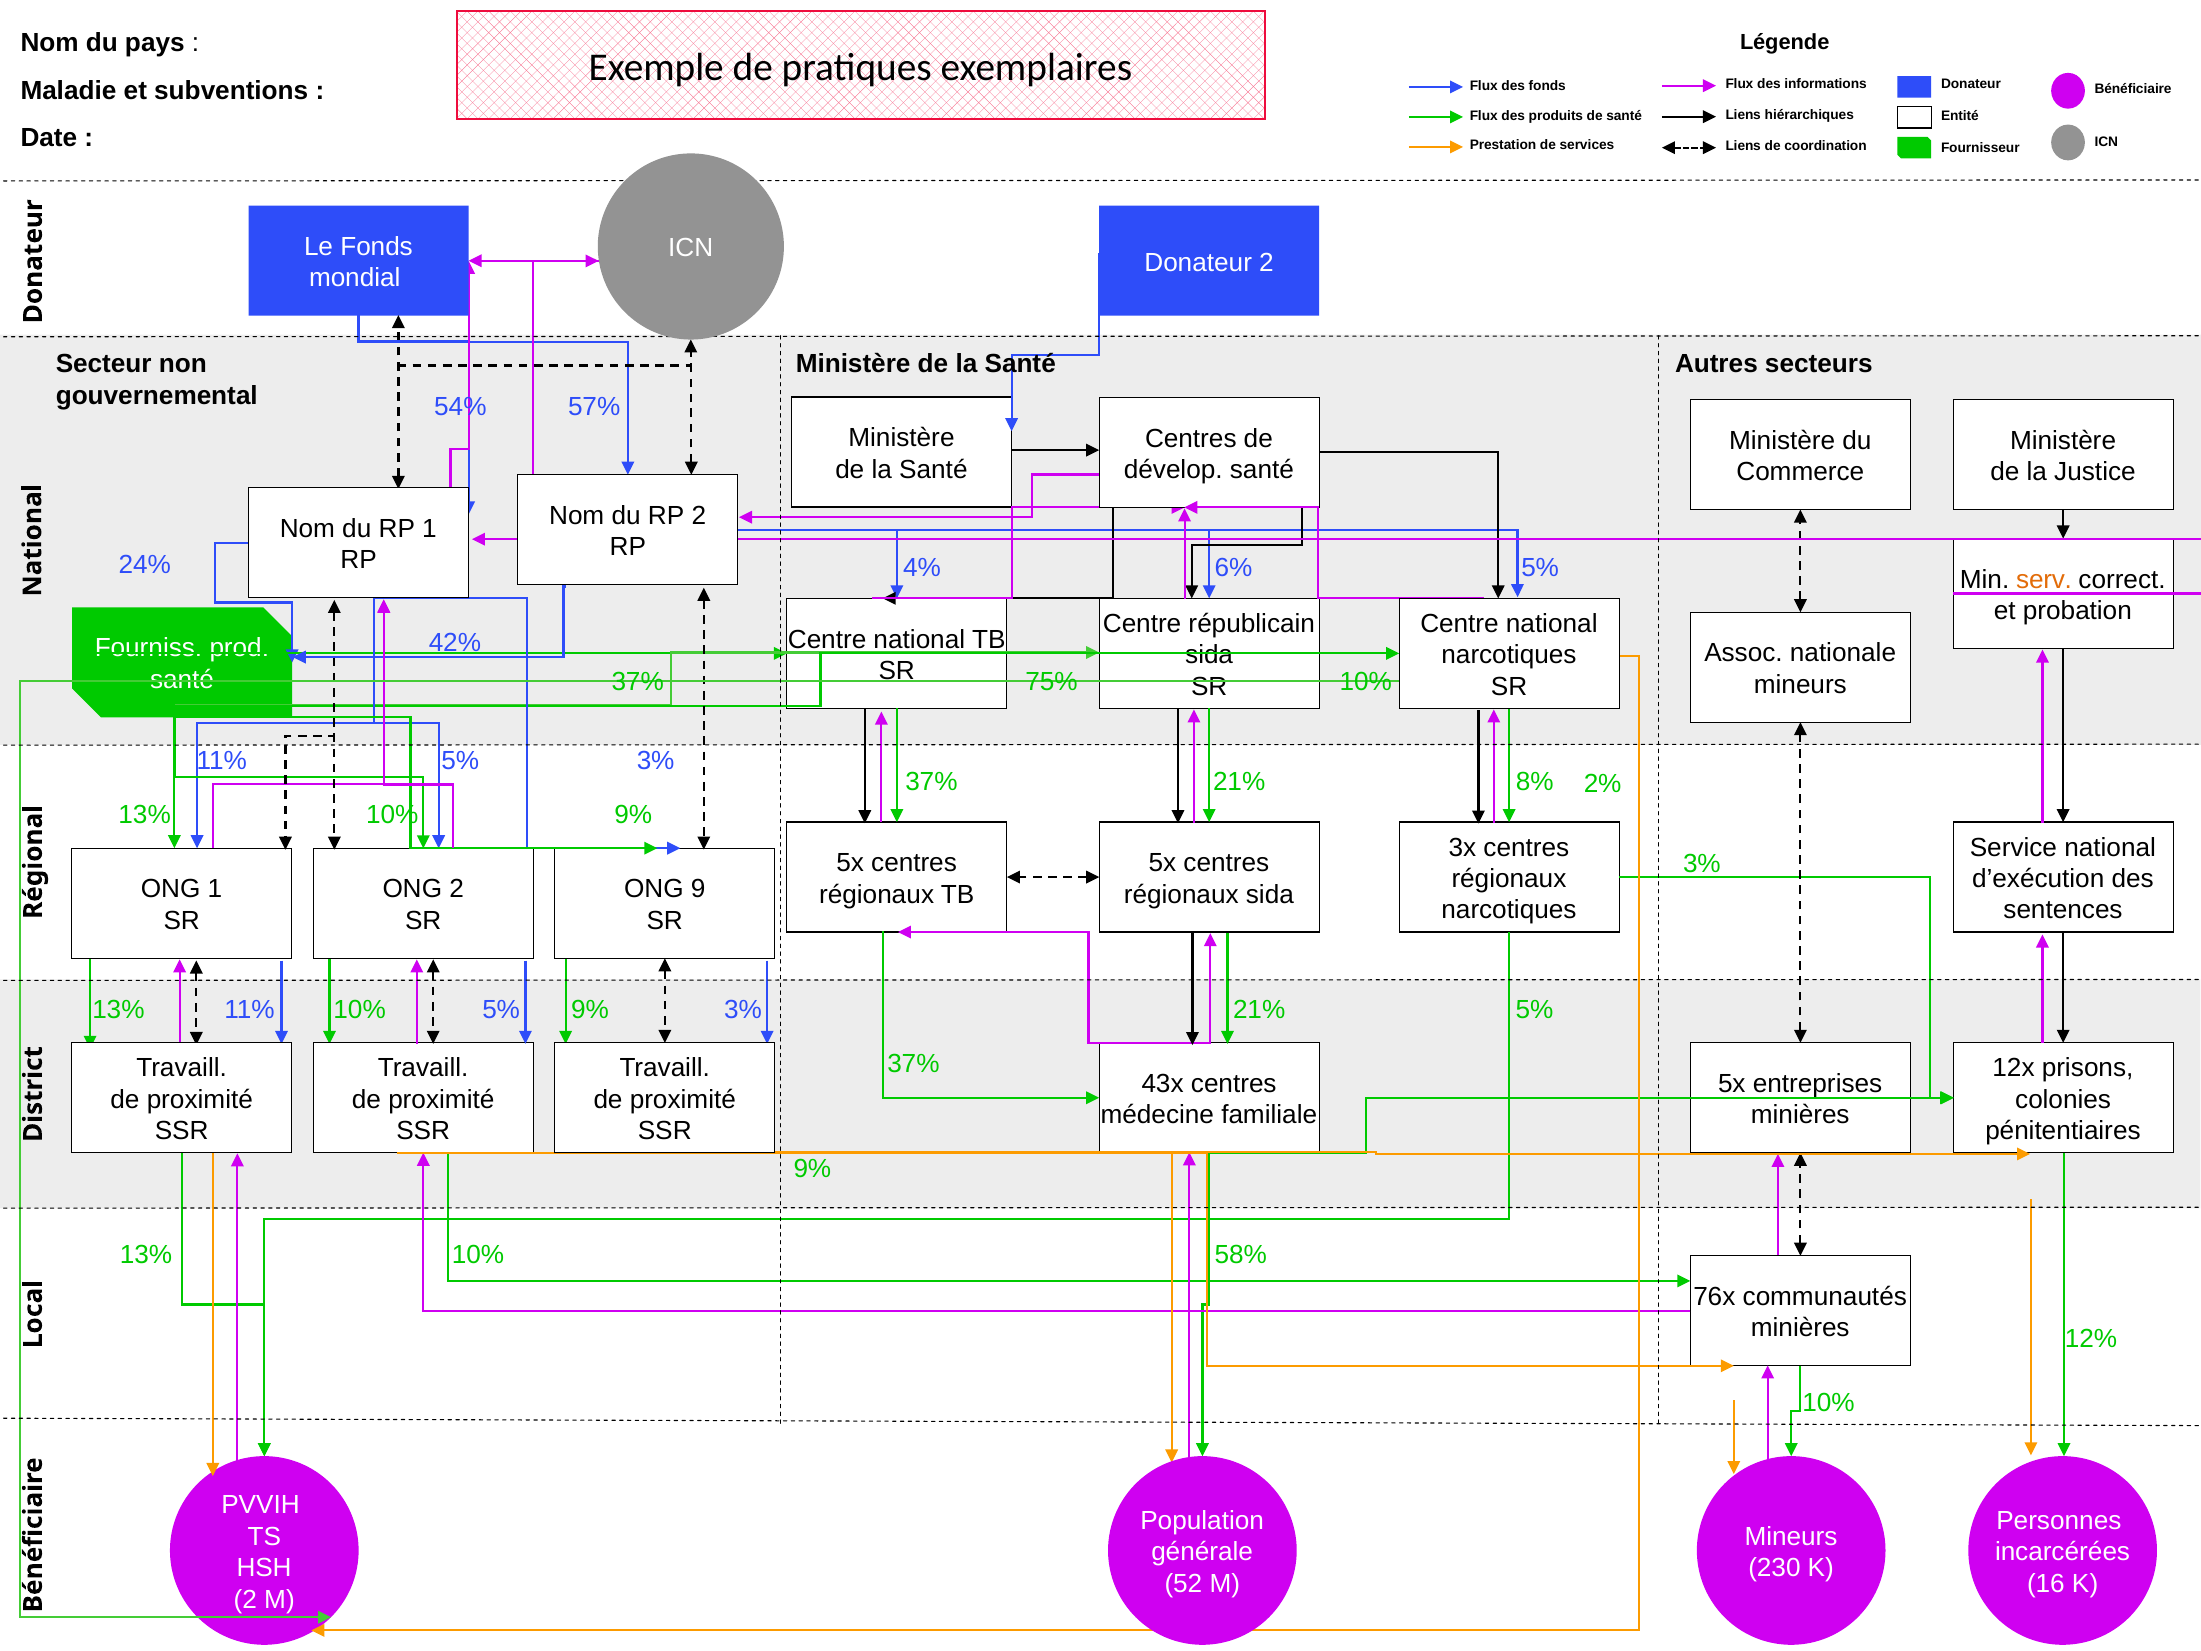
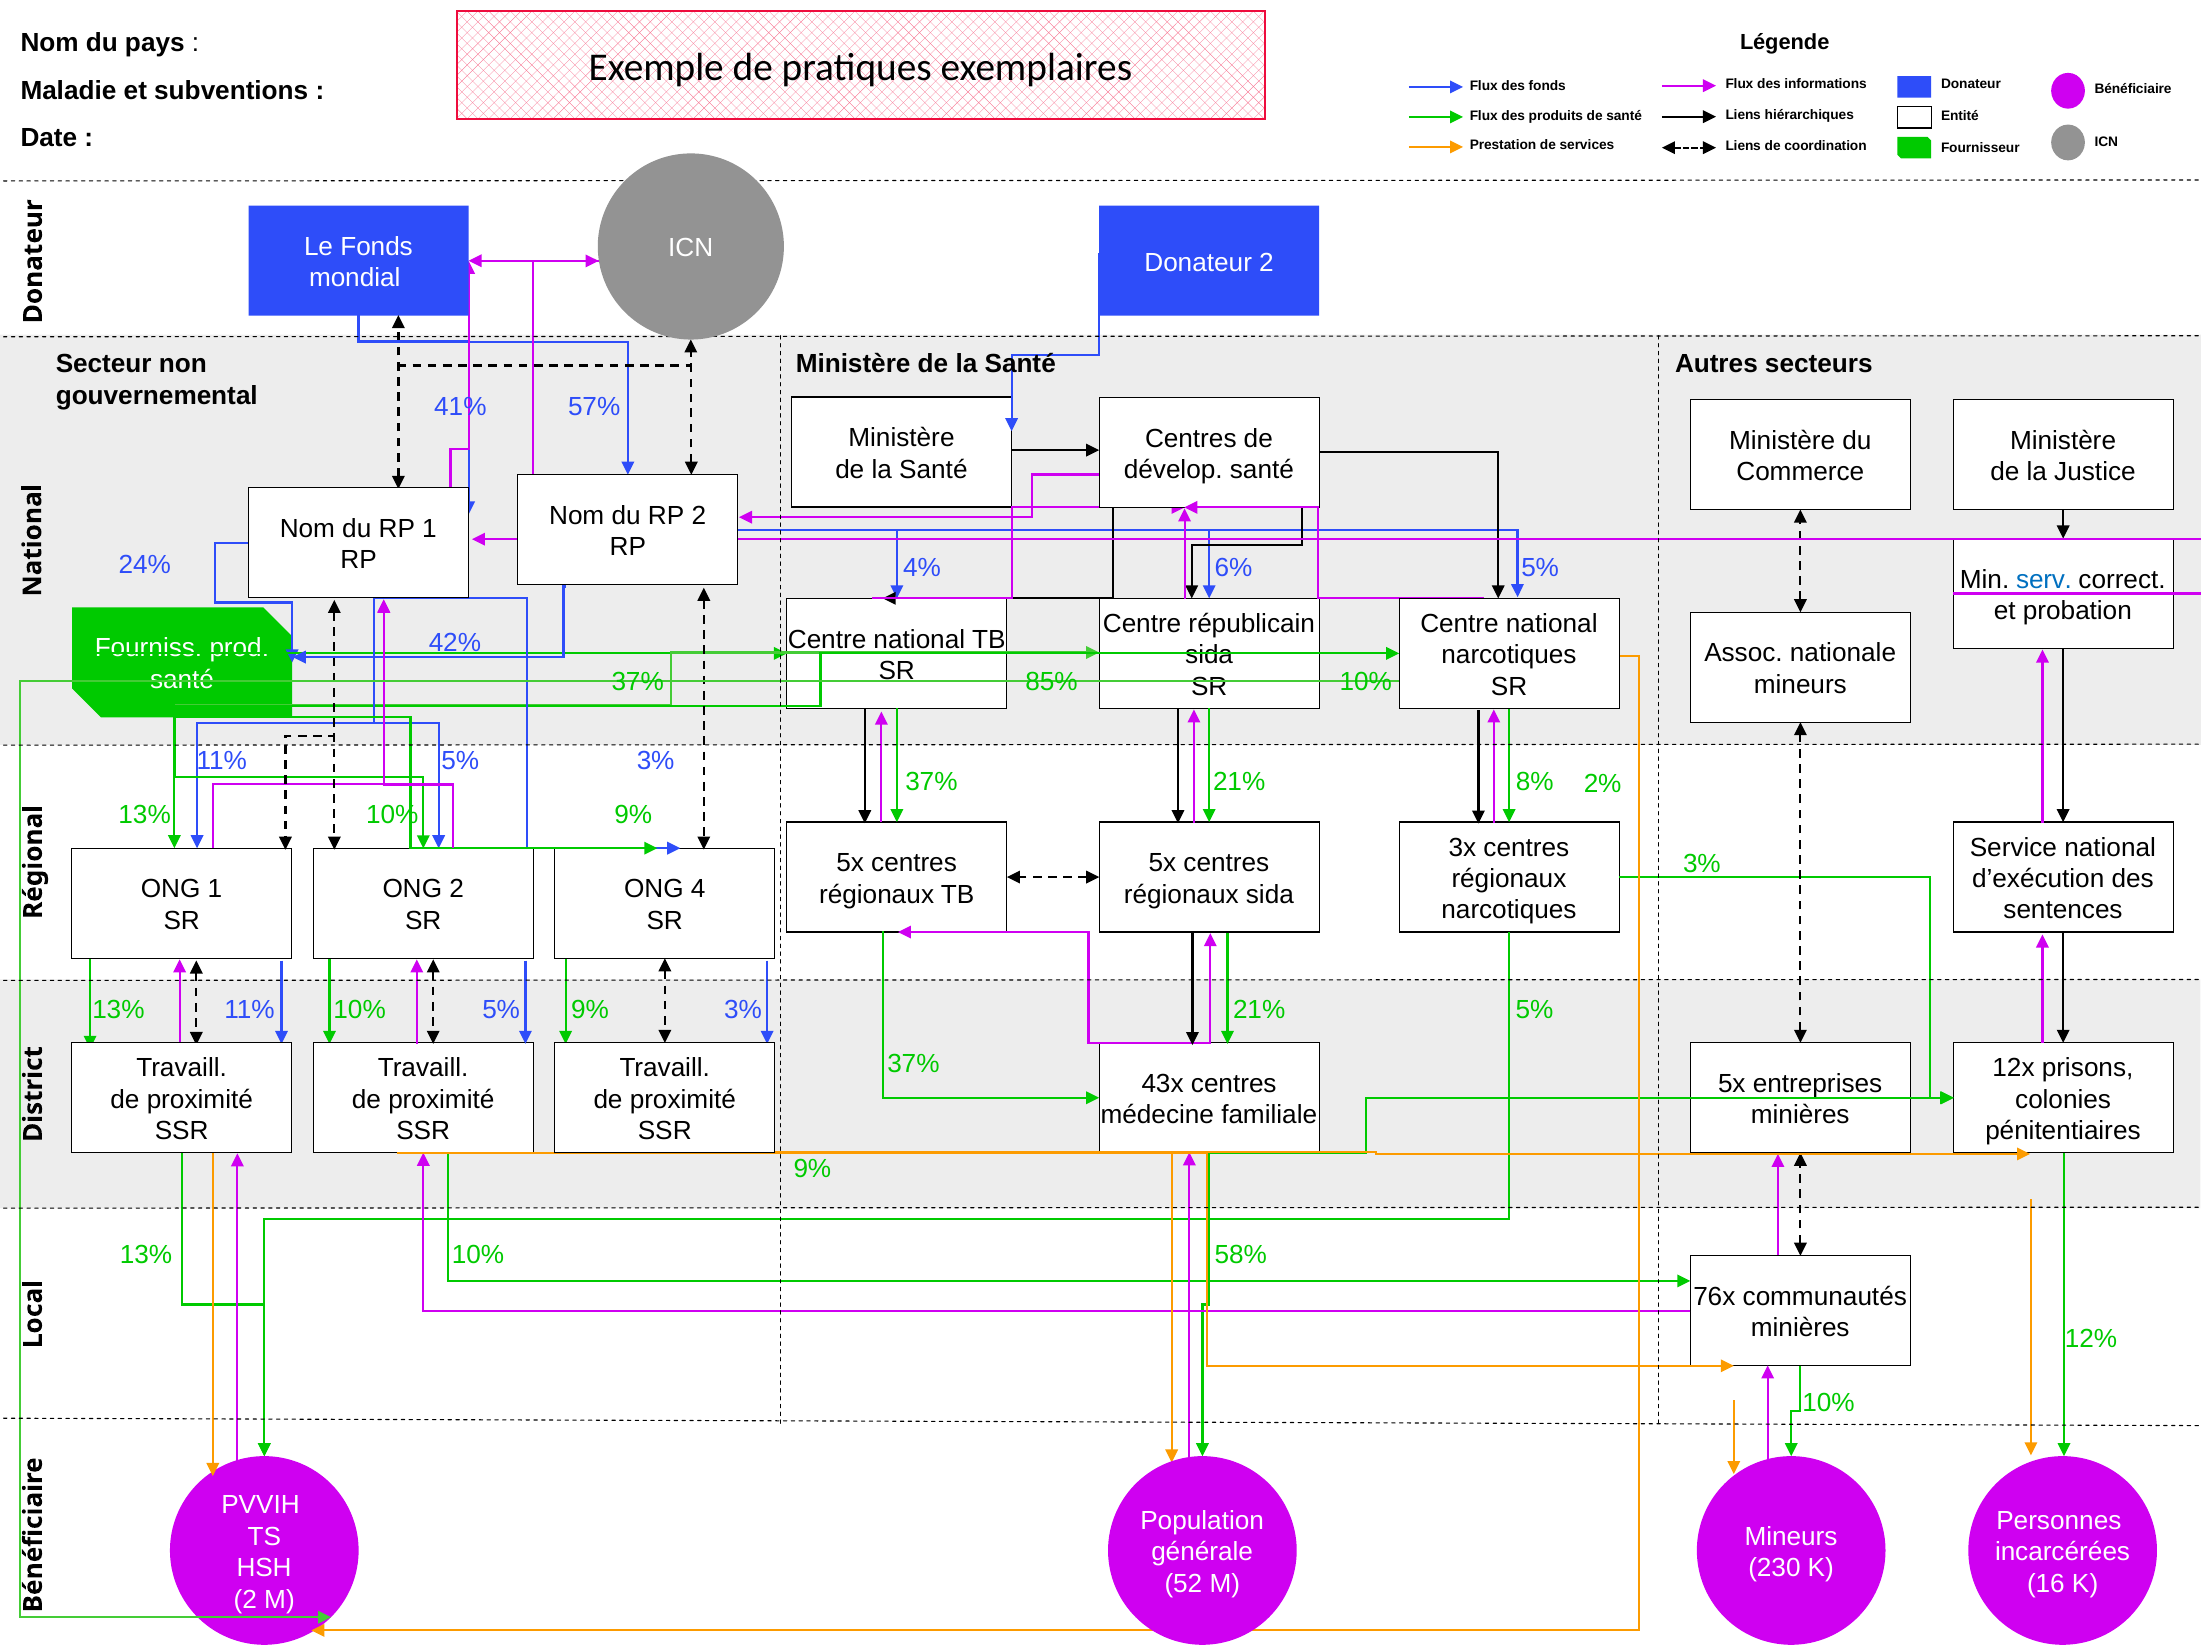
54%: 54% -> 41% (460, 407)
serv colour: orange -> blue (2044, 579)
75%: 75% -> 85% (1051, 682)
9: 9 -> 4 (698, 889)
